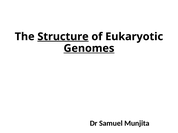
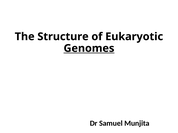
Structure underline: present -> none (63, 37)
